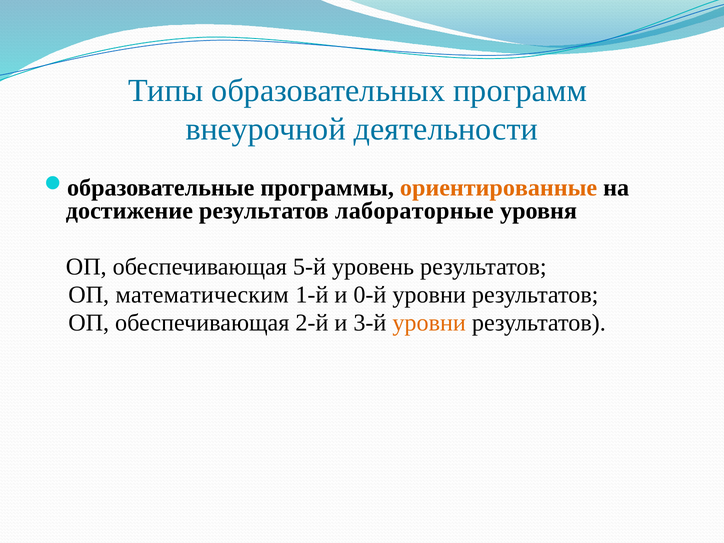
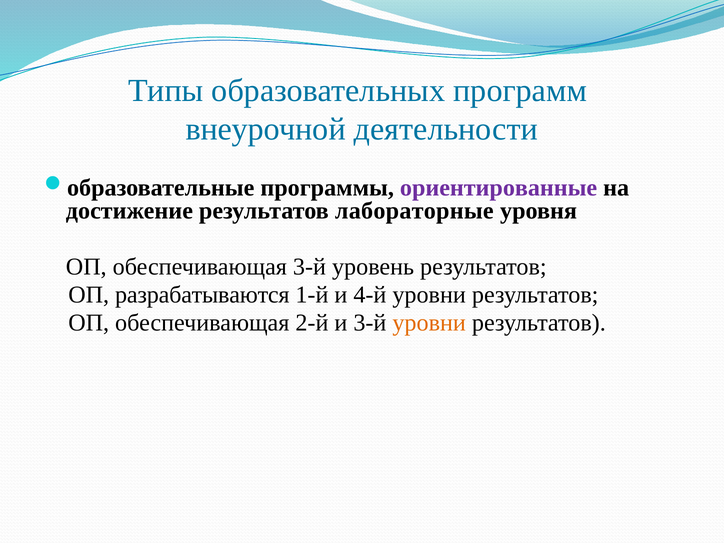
ориентированные colour: orange -> purple (499, 188)
обеспечивающая 5-й: 5-й -> 3-й (309, 267)
математическим: математическим -> разрабатываются (202, 295)
0-й: 0-й -> 4-й (370, 295)
